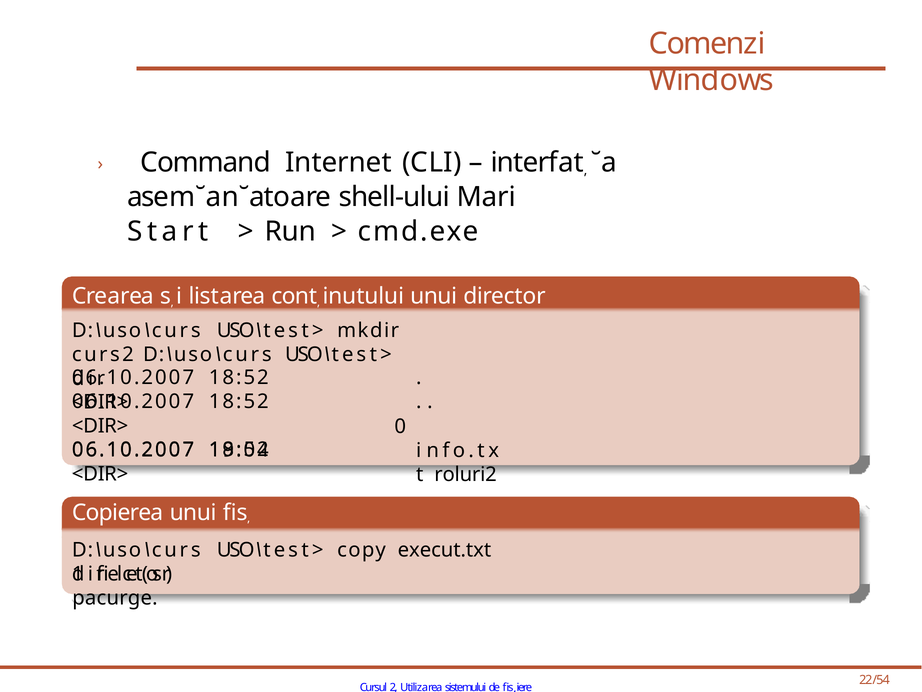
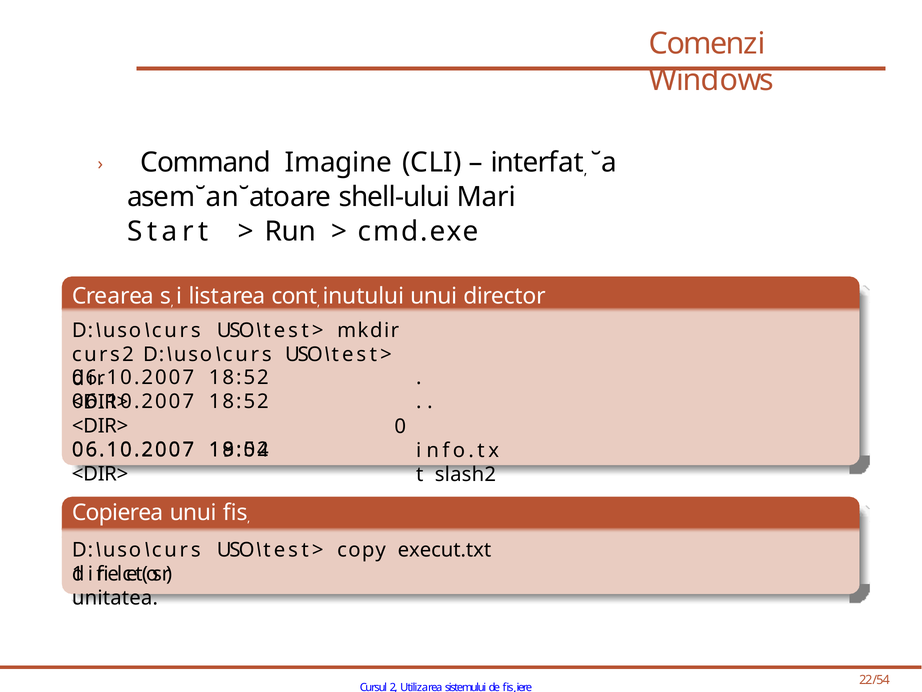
Internet: Internet -> Imagine (338, 162)
roluri2: roluri2 -> slash2 (465, 475)
pacurge: pacurge -> unitatea (115, 598)
